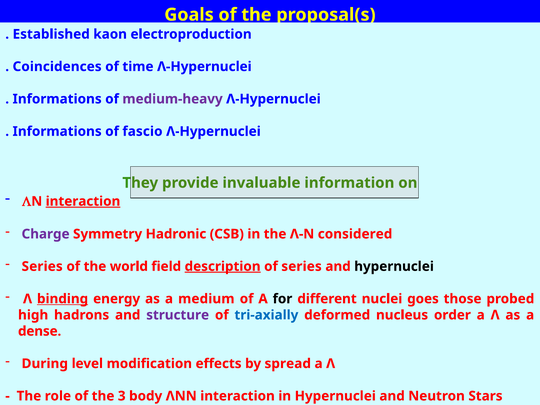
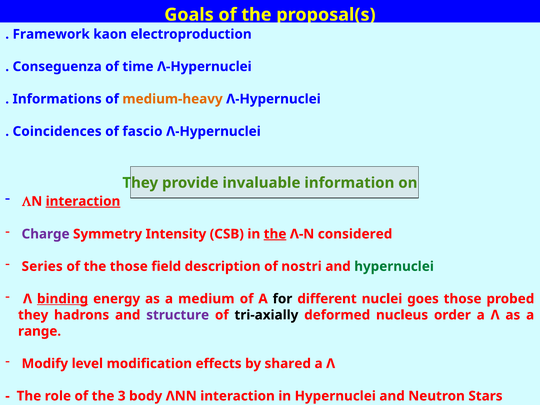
Established: Established -> Framework (51, 34)
Coincidences: Coincidences -> Conseguenza (57, 67)
medium-heavy colour: purple -> orange (173, 99)
Informations: Informations -> Coincidences (57, 131)
Hadronic: Hadronic -> Intensity (176, 234)
the underline: none -> present (275, 234)
the world: world -> those (129, 266)
description underline: present -> none (223, 266)
of series: series -> nostri (302, 266)
hypernuclei colour: black -> green (394, 266)
high: high -> they (33, 315)
tri-axially colour: blue -> black (266, 315)
dense: dense -> range (40, 331)
During: During -> Modify (45, 364)
spread: spread -> shared (288, 364)
